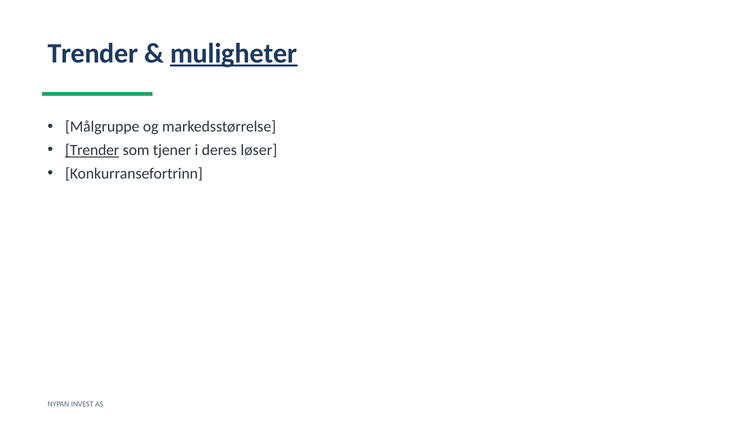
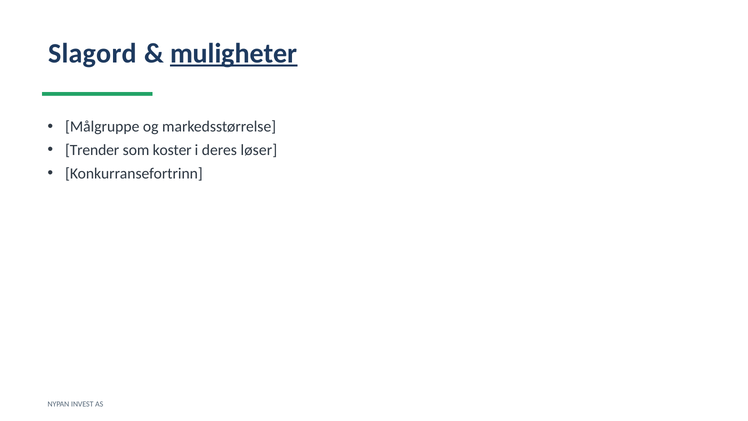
Trender: Trender -> Slagord (93, 53)
Trender underline: present -> none (92, 150)
tjener: tjener -> koster (172, 150)
